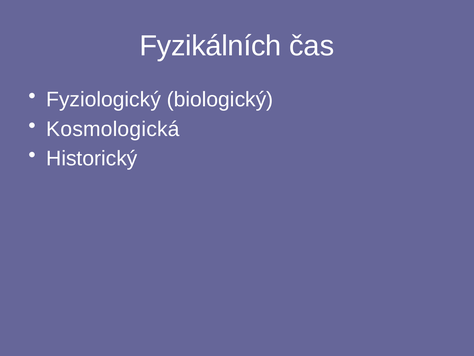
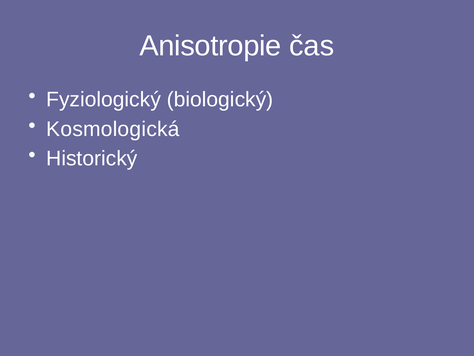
Fyzikálních: Fyzikálních -> Anisotropie (210, 46)
